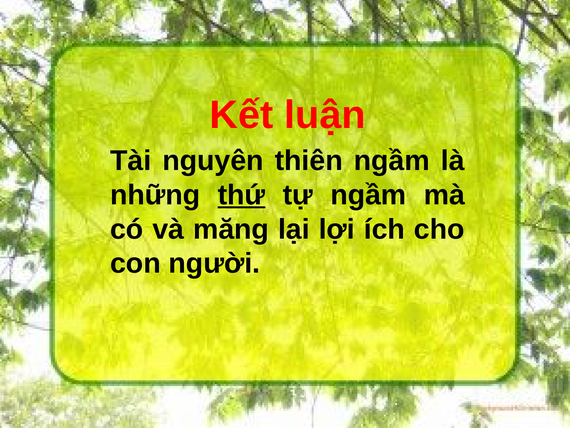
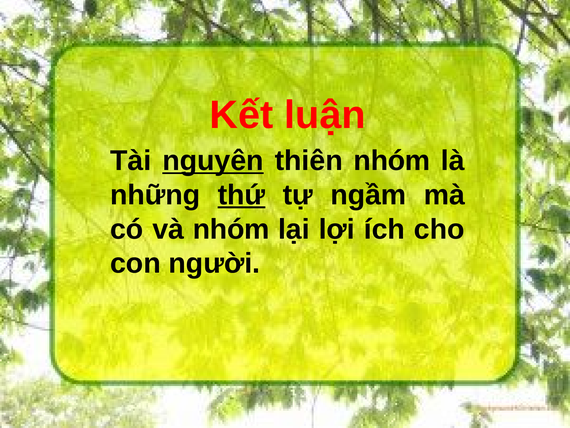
nguyên underline: none -> present (213, 161)
thiên ngầm: ngầm -> nhóm (392, 161)
và măng: măng -> nhóm (231, 229)
